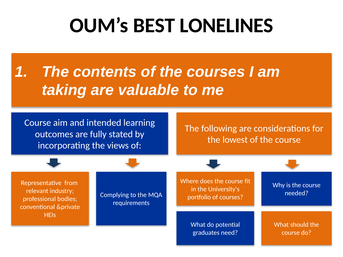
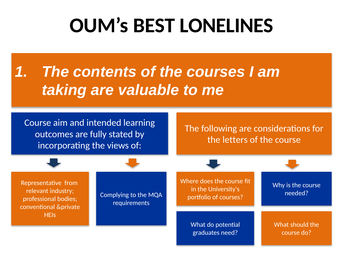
lowest: lowest -> letters (235, 140)
